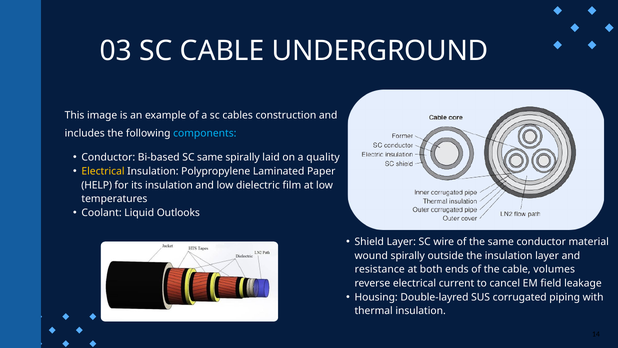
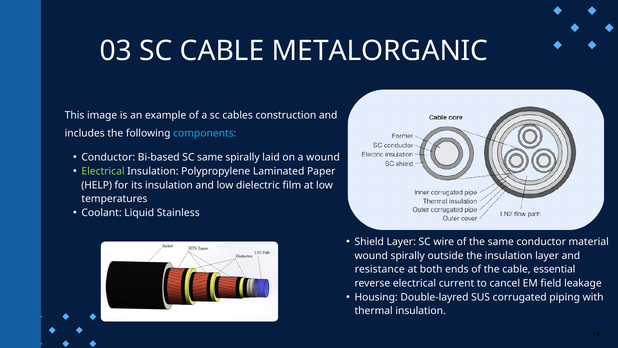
UNDERGROUND: UNDERGROUND -> METALORGANIC (380, 51)
a quality: quality -> wound (323, 157)
Electrical colour: yellow -> light green (103, 171)
Outlooks: Outlooks -> Stainless (178, 213)
volumes: volumes -> essential (554, 269)
